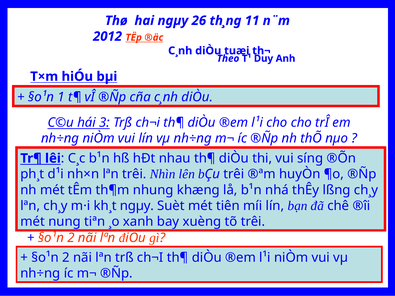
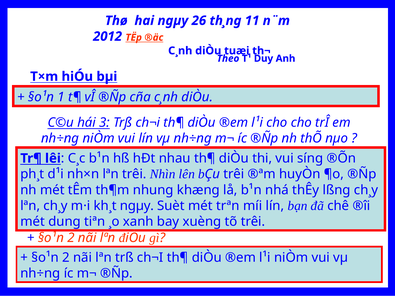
tiên: tiên -> trªn (228, 206)
nung: nung -> dung (65, 222)
